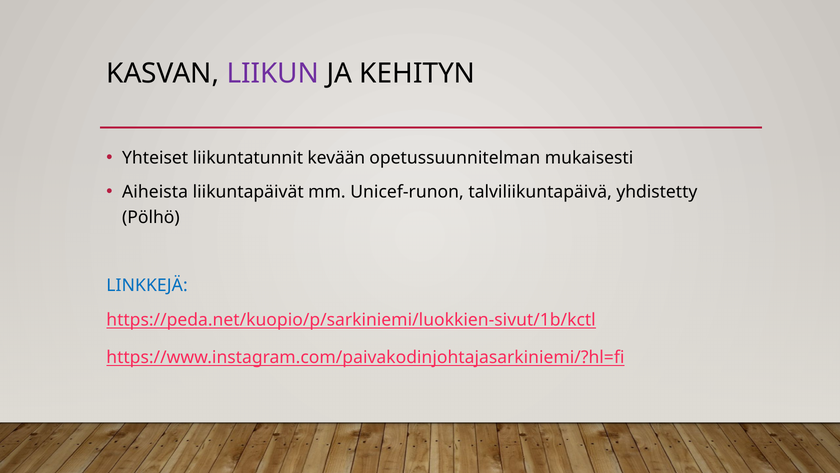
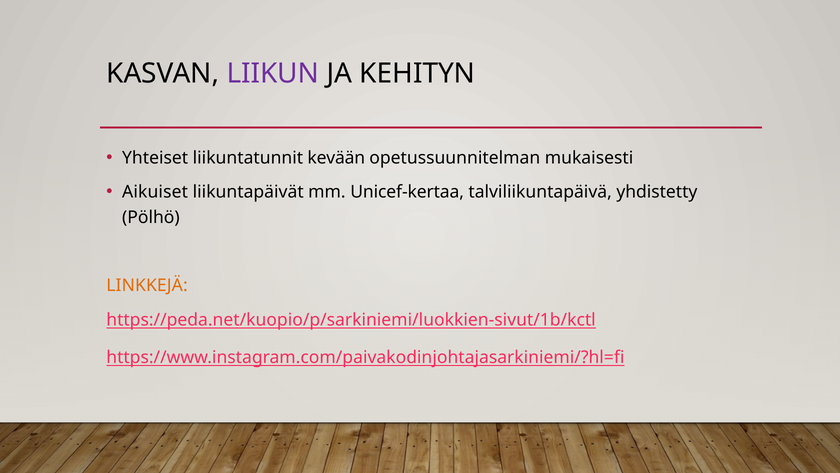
Aiheista: Aiheista -> Aikuiset (155, 192)
Unicef-runon: Unicef-runon -> Unicef-kertaa (407, 192)
LINKKEJÄ colour: blue -> orange (147, 285)
